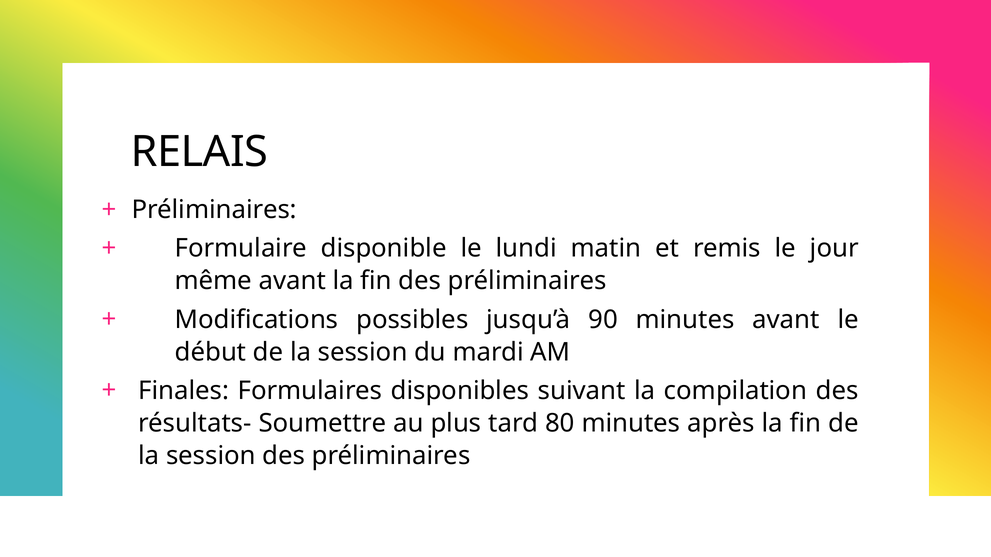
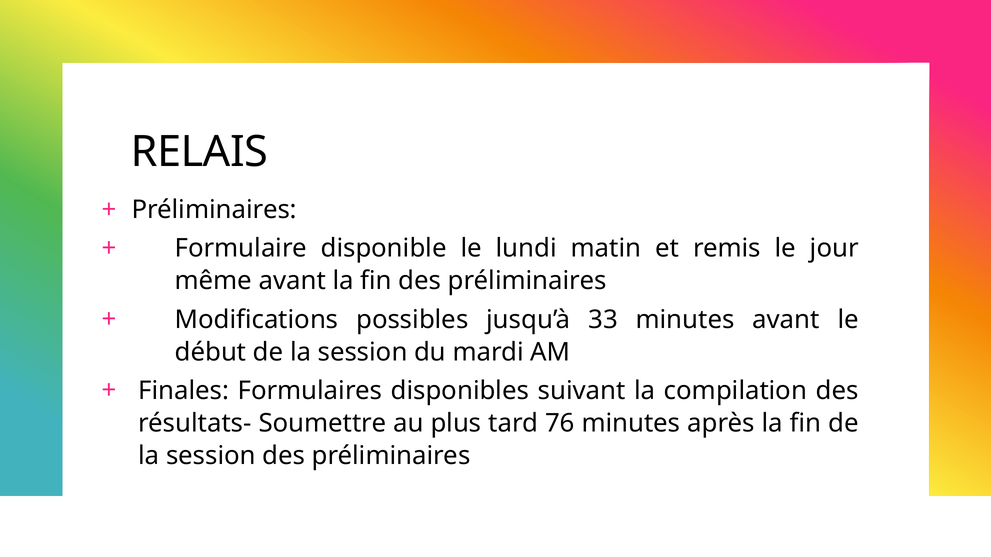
90: 90 -> 33 (603, 320)
80: 80 -> 76 (560, 423)
